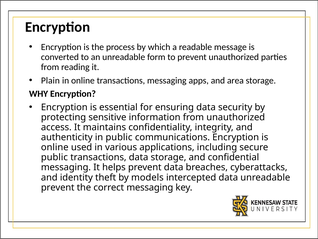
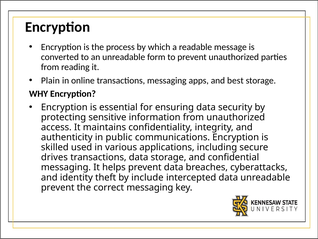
area: area -> best (235, 80)
online: online -> skilled (55, 147)
public: public -> drives (54, 157)
models: models -> include (147, 177)
